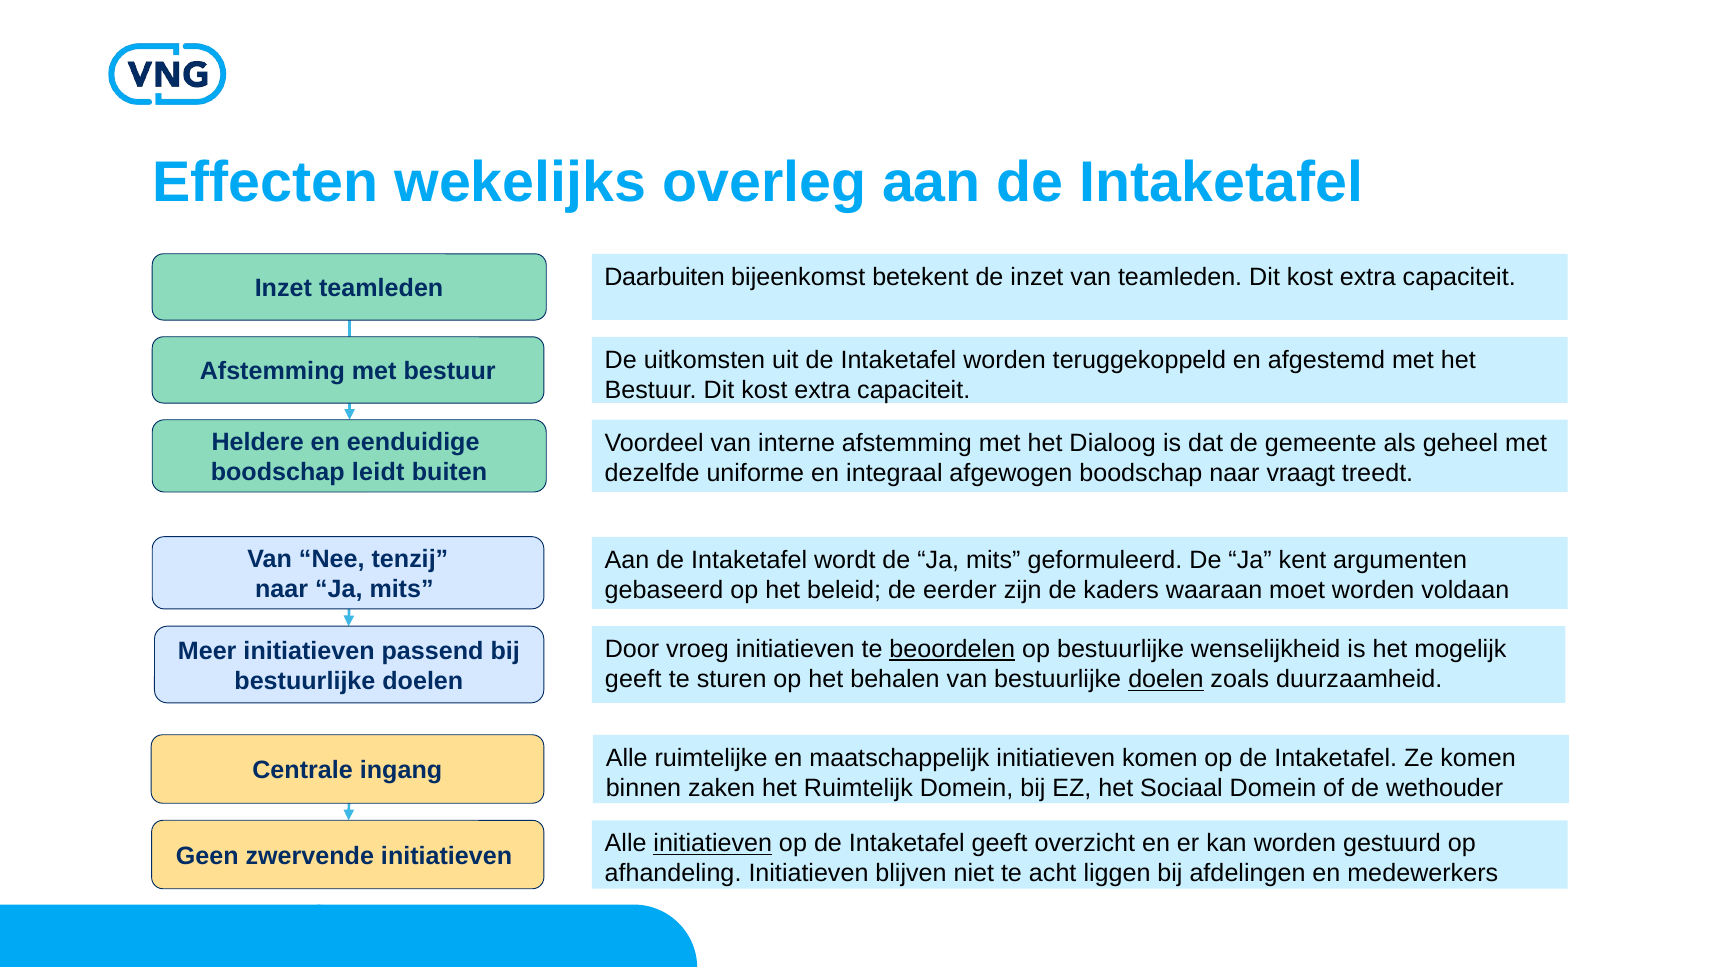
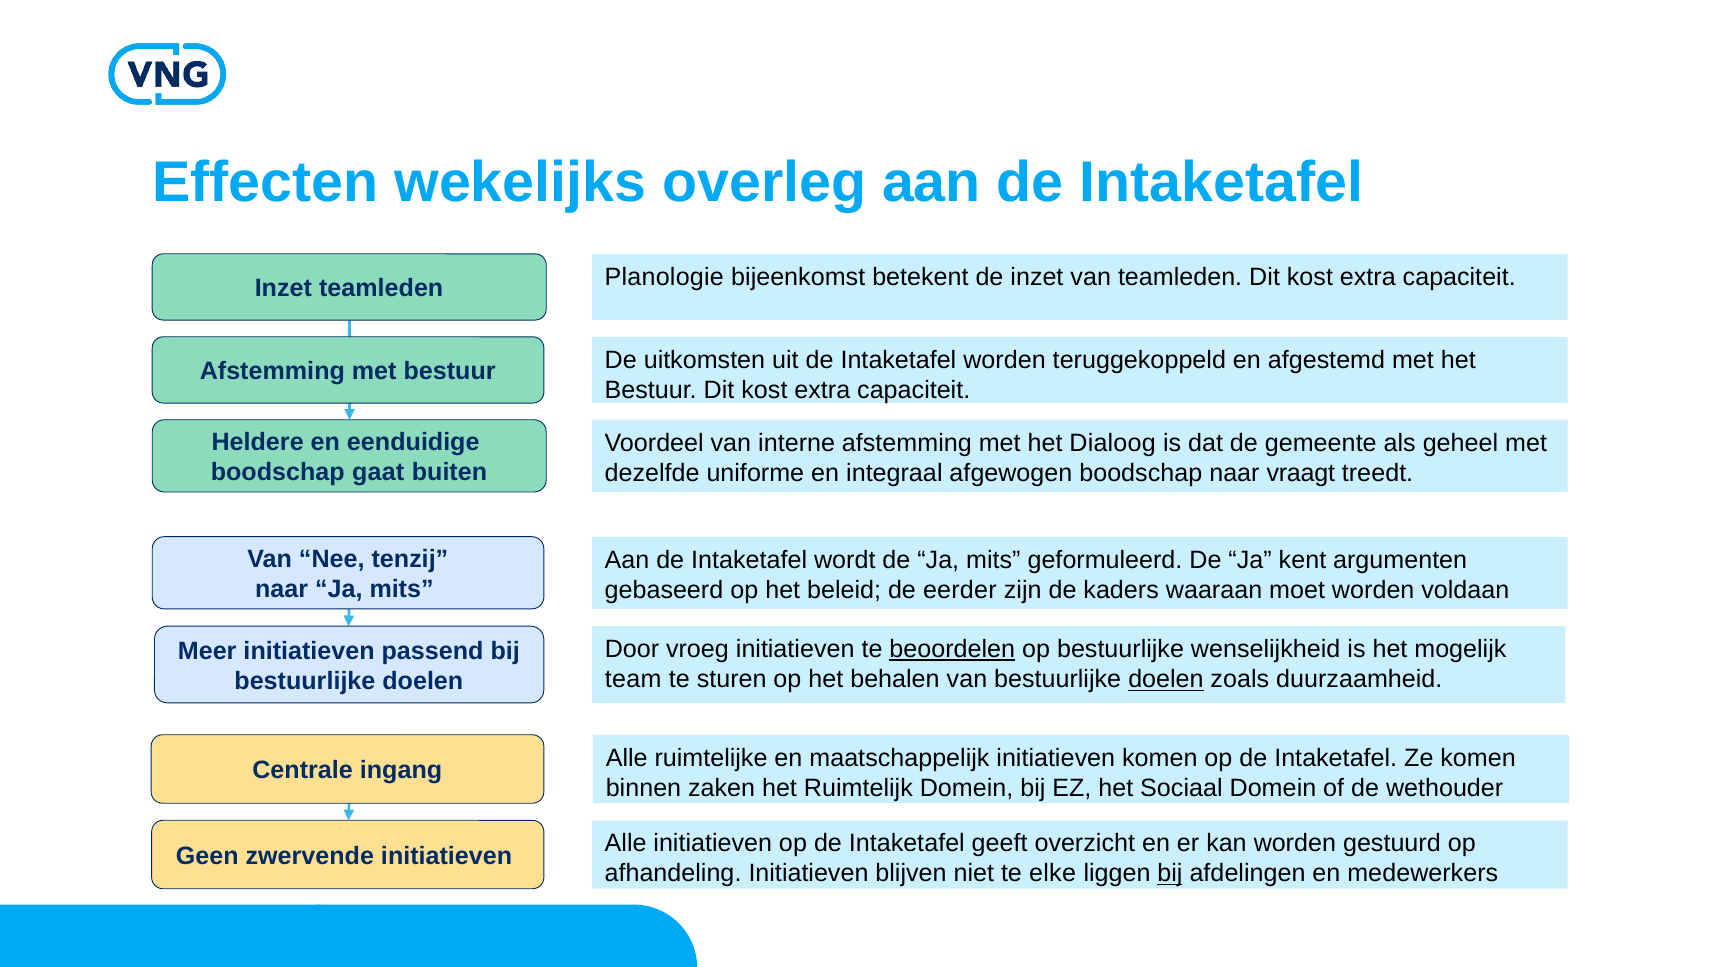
Daarbuiten: Daarbuiten -> Planologie (664, 277)
leidt: leidt -> gaat (378, 473)
geeft: geeft -> team (633, 680)
initiatieven underline: present -> none (713, 844)
acht: acht -> elke (1053, 874)
bij underline: none -> present (1170, 874)
